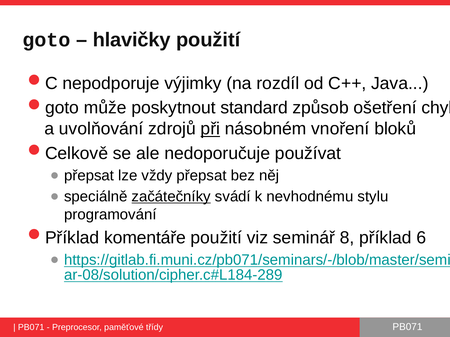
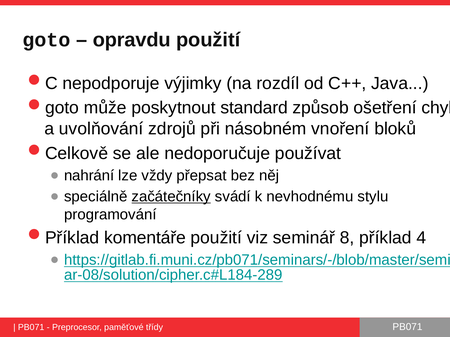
hlavičky: hlavičky -> opravdu (132, 40)
při underline: present -> none (210, 129)
přepsat: přepsat -> nahrání (89, 176)
6: 6 -> 4 (421, 238)
